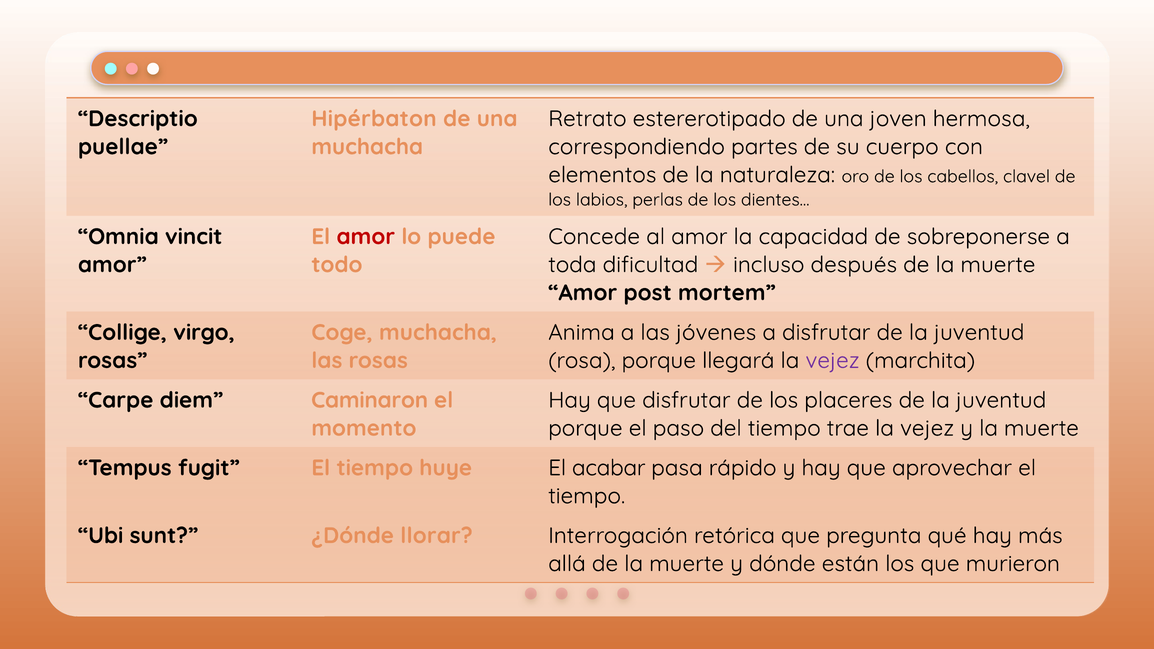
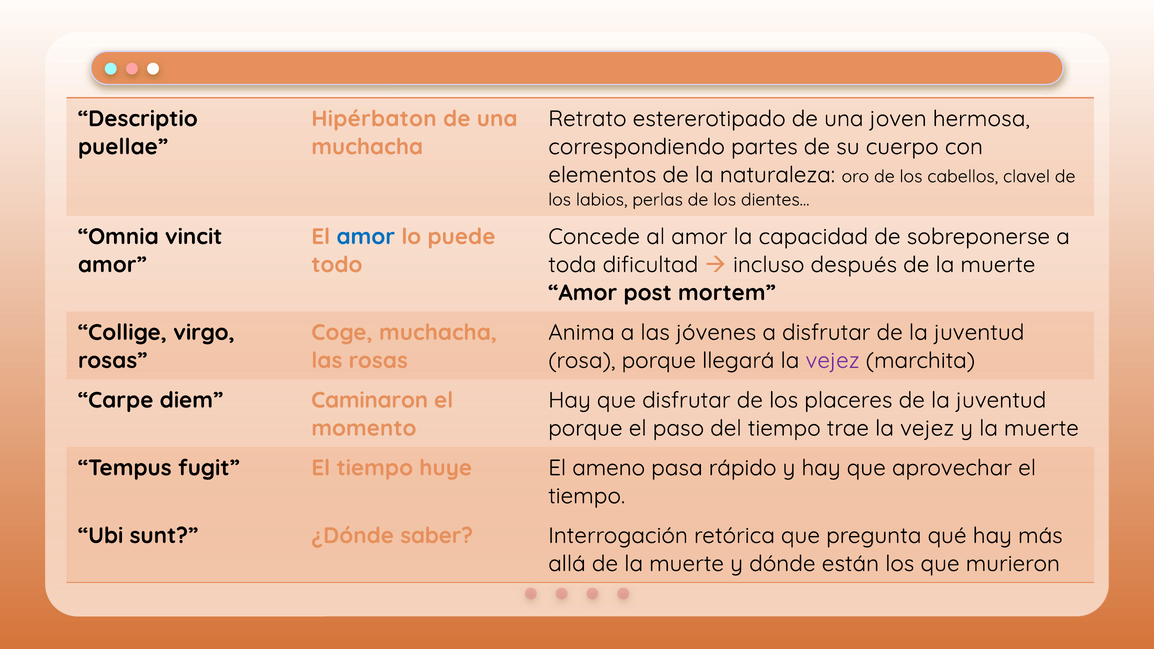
amor colour: red -> blue (366, 237)
acabar: acabar -> ameno (609, 468)
llorar: llorar -> saber (437, 536)
